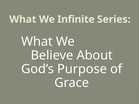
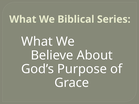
Infinite: Infinite -> Biblical (76, 19)
